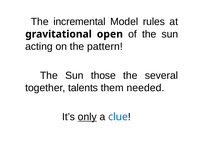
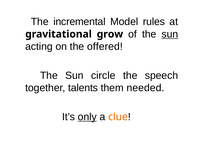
open: open -> grow (110, 34)
sun underline: none -> present (170, 34)
pattern: pattern -> offered (105, 46)
those: those -> circle (103, 75)
several: several -> speech (161, 75)
clue colour: blue -> orange (118, 116)
